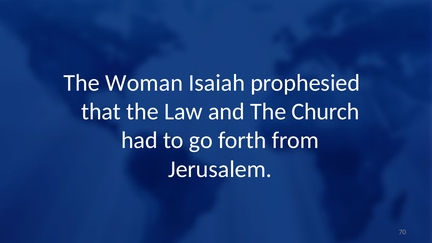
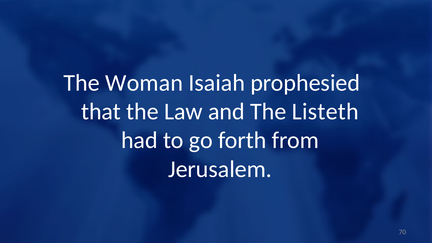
Church: Church -> Listeth (325, 112)
